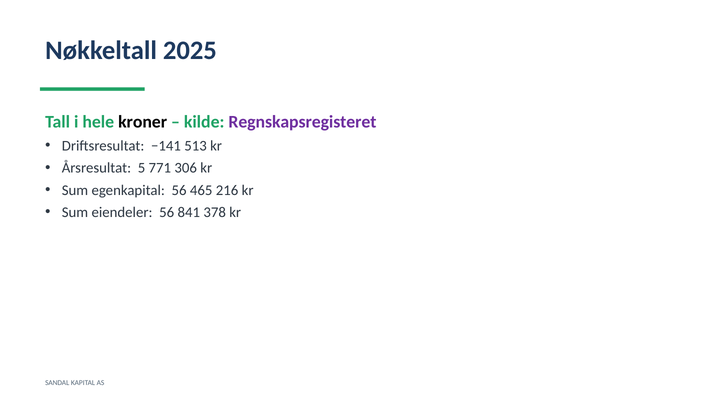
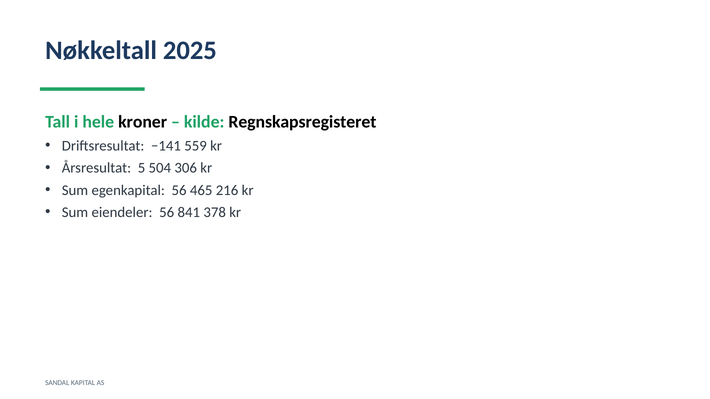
Regnskapsregisteret colour: purple -> black (302, 122)
513: 513 -> 559 (196, 146)
771: 771 -> 504 (160, 168)
